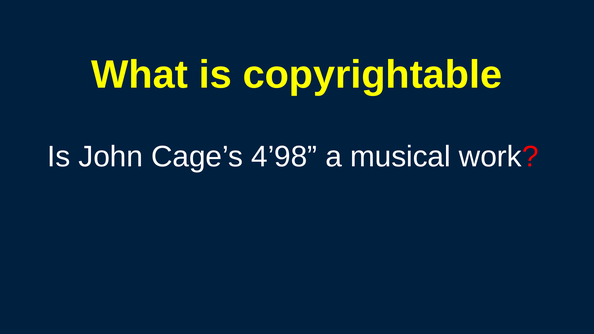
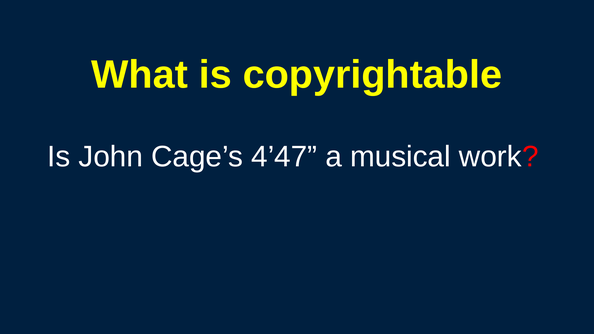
4’98: 4’98 -> 4’47 (284, 157)
